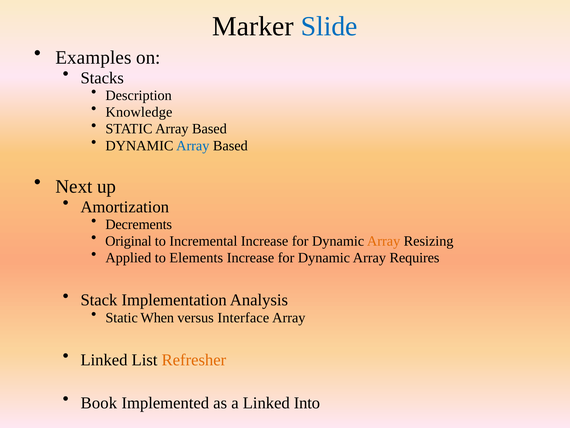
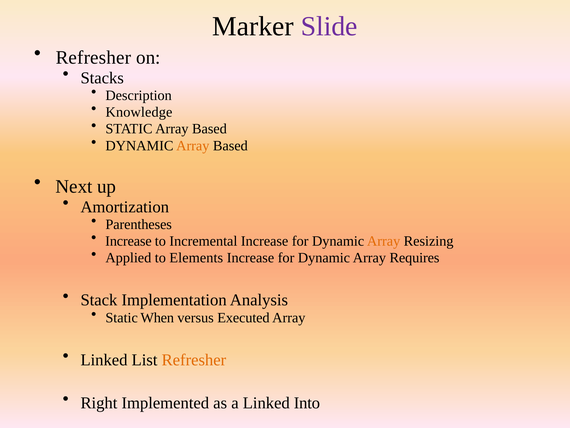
Slide colour: blue -> purple (329, 26)
Examples: Examples -> Refresher (93, 58)
Array colour: blue -> orange (193, 146)
Decrements: Decrements -> Parentheses (139, 224)
Original: Original -> Increase (128, 241)
Interface: Interface -> Executed (243, 317)
Book: Book -> Right (99, 403)
